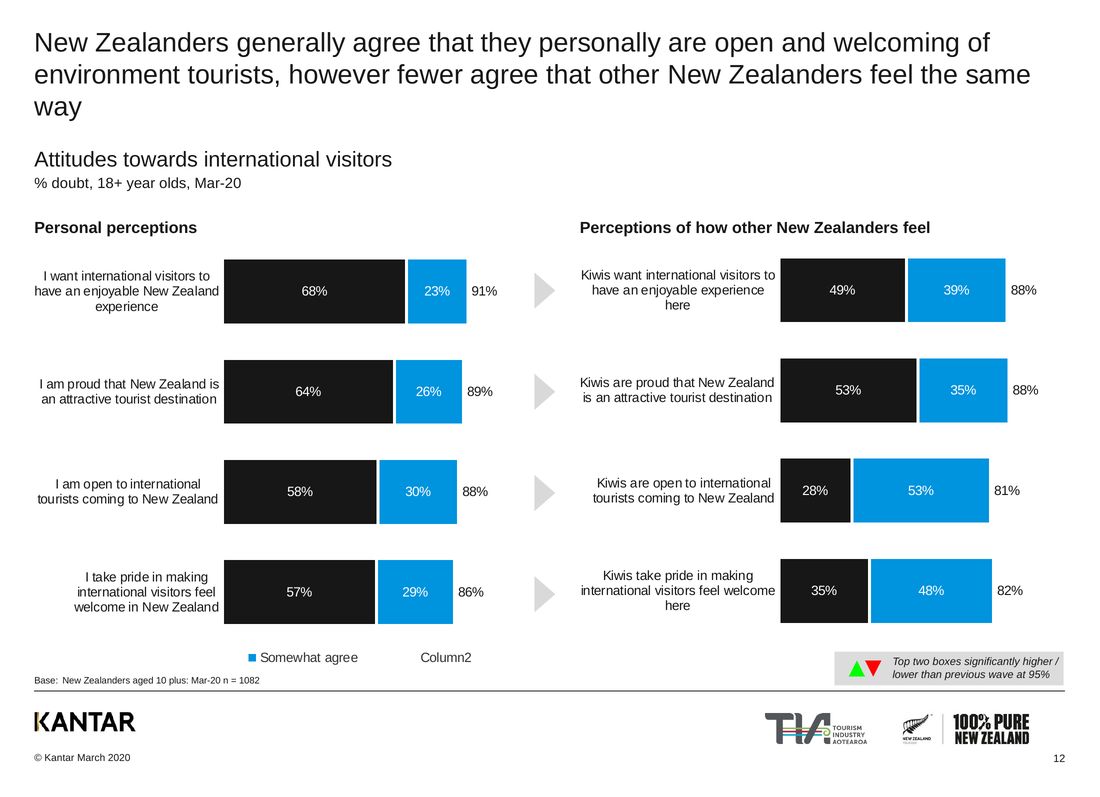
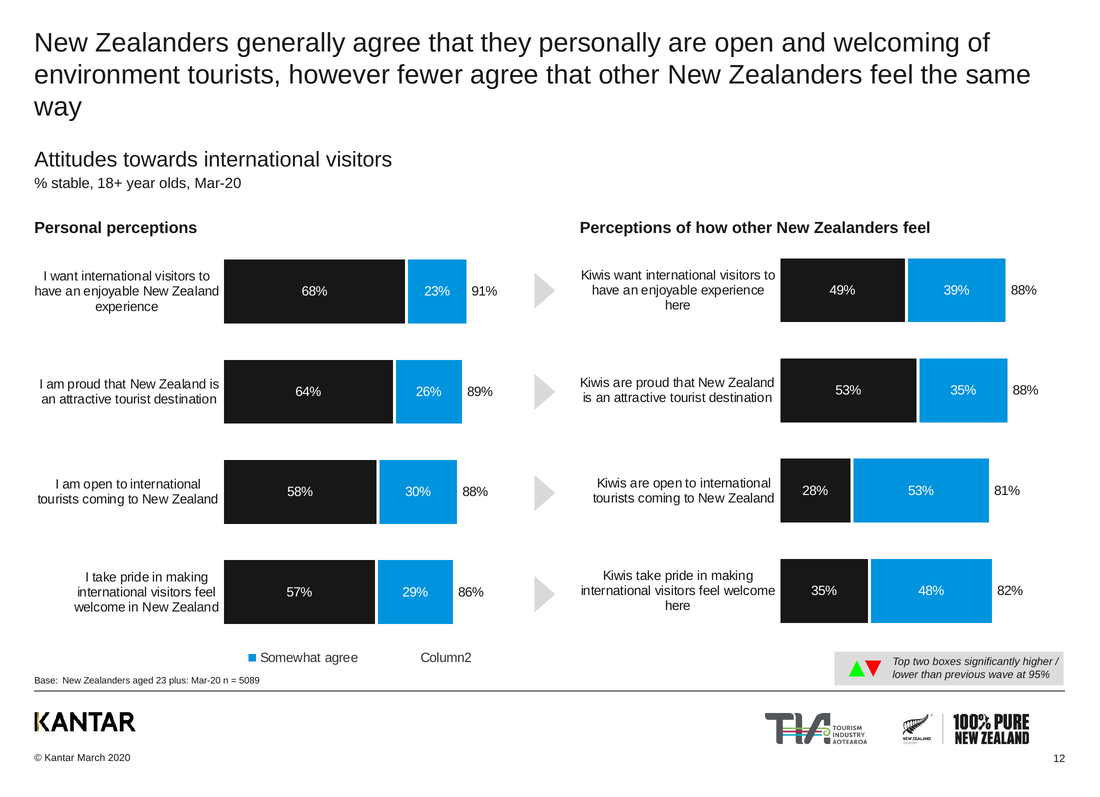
doubt: doubt -> stable (72, 184)
10: 10 -> 23 (161, 680)
1082: 1082 -> 5089 (249, 680)
